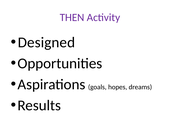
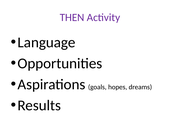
Designed: Designed -> Language (46, 42)
